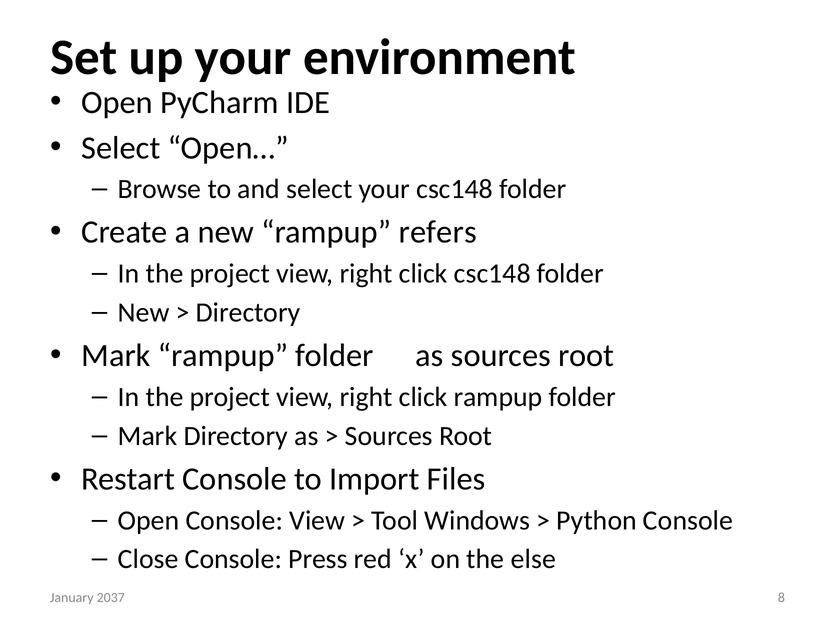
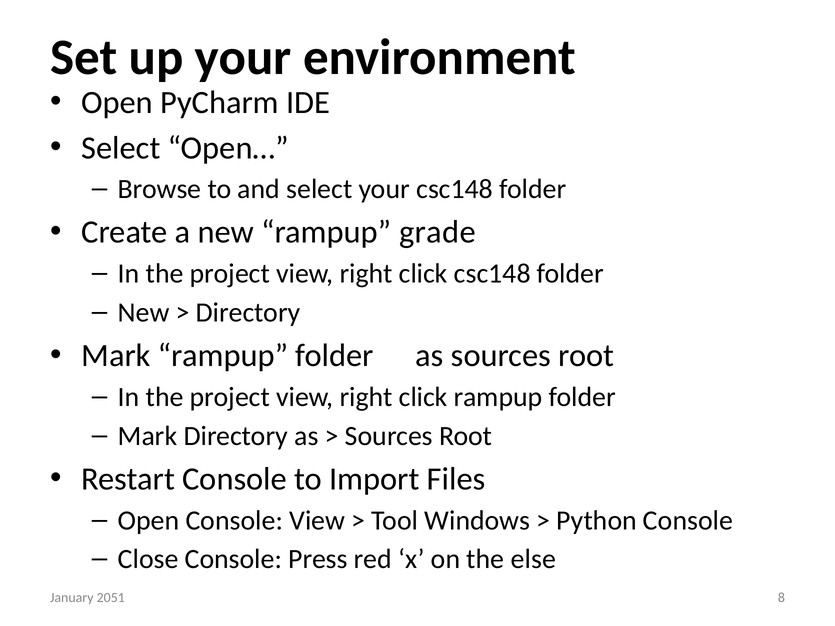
refers: refers -> grade (438, 232)
2037: 2037 -> 2051 (111, 598)
